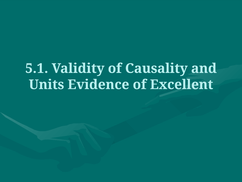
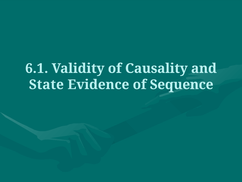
5.1: 5.1 -> 6.1 (37, 68)
Units: Units -> State (46, 84)
Excellent: Excellent -> Sequence (182, 84)
